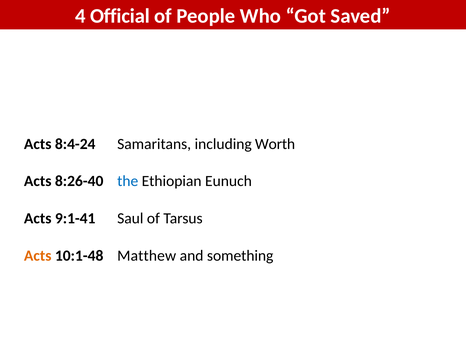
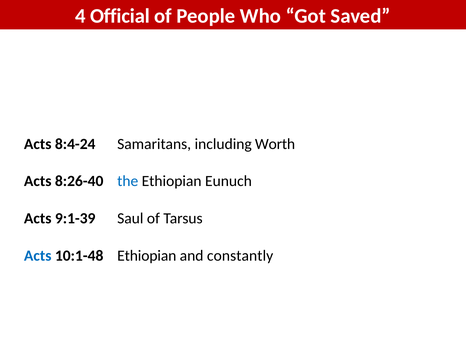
9:1-41: 9:1-41 -> 9:1-39 (75, 219)
Acts colour: orange -> blue (38, 256)
10:1-48 Matthew: Matthew -> Ethiopian (147, 256)
something: something -> constantly (240, 256)
